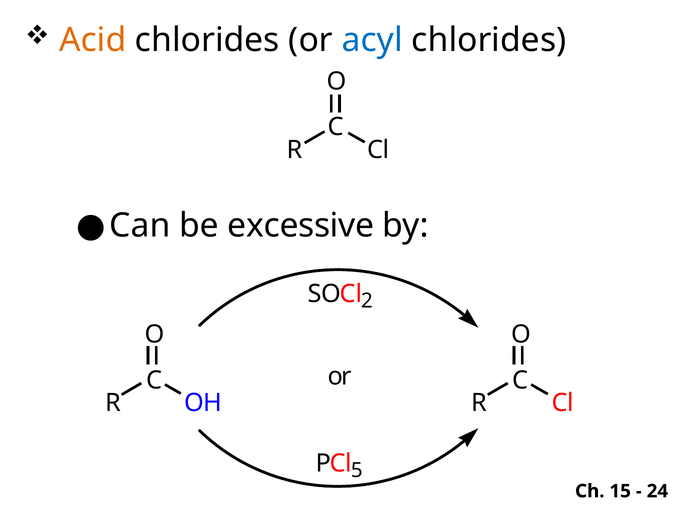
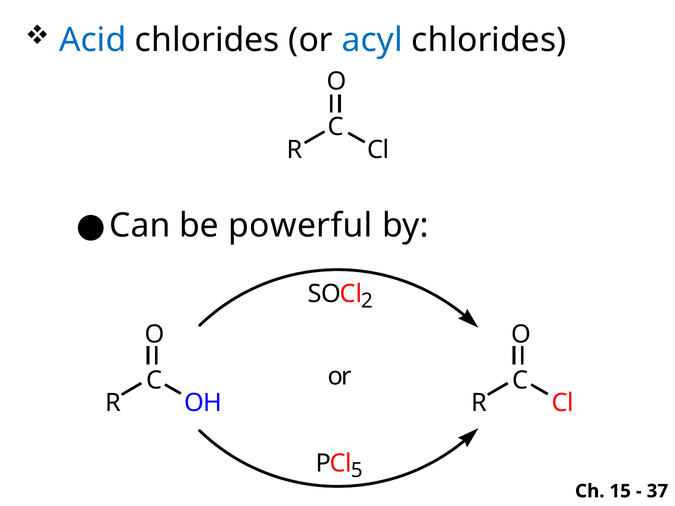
Acid colour: orange -> blue (93, 40)
excessive: excessive -> powerful (300, 226)
24: 24 -> 37 (657, 491)
